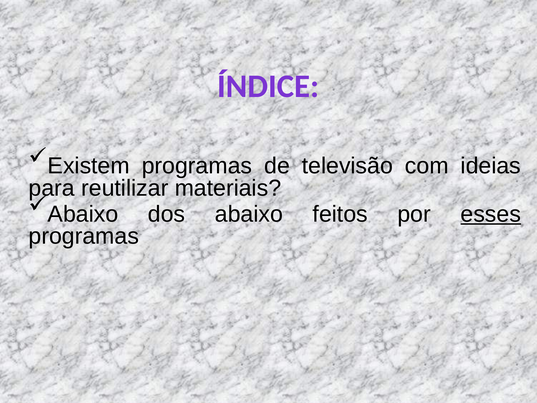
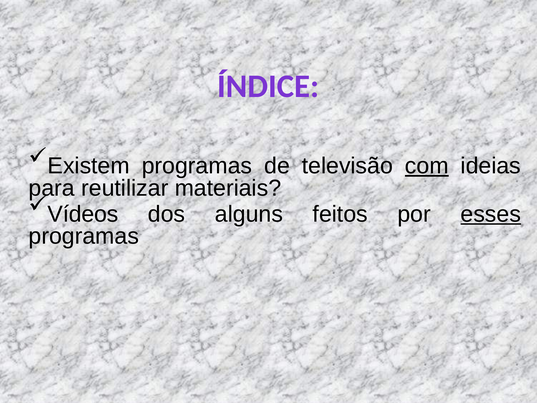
com underline: none -> present (427, 166)
Abaixo: Abaixo -> Vídeos (83, 214)
dos abaixo: abaixo -> alguns (249, 214)
